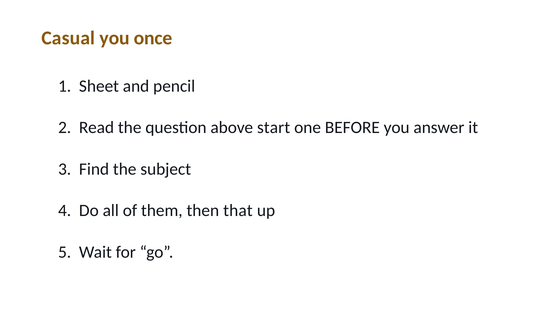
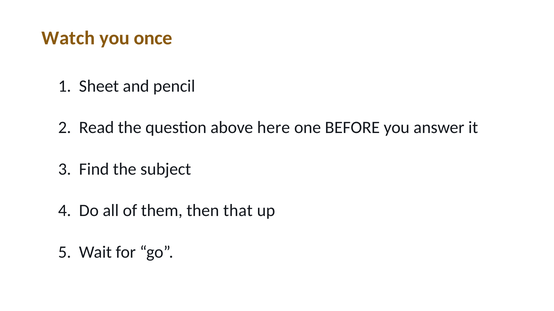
Casual: Casual -> Watch (68, 38)
start: start -> here (274, 128)
